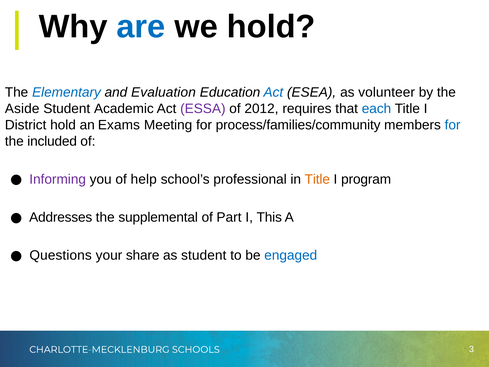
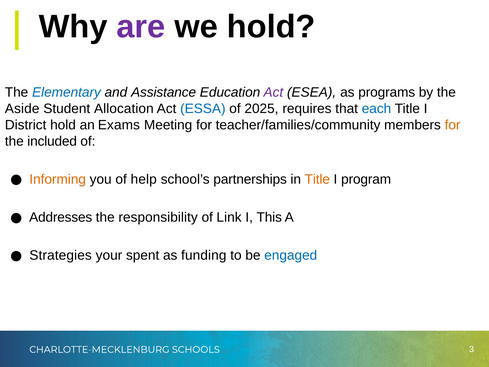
are colour: blue -> purple (141, 27)
Evaluation: Evaluation -> Assistance (164, 92)
Act colour: blue -> purple (273, 92)
volunteer: volunteer -> programs (387, 92)
Academic: Academic -> Allocation (124, 109)
ESSA colour: purple -> blue (203, 109)
2012: 2012 -> 2025 (261, 109)
process/families/community: process/families/community -> teacher/families/community (298, 125)
for colour: blue -> orange (453, 125)
Informing colour: purple -> orange (58, 179)
professional: professional -> partnerships (250, 179)
supplemental: supplemental -> responsibility (158, 217)
Part: Part -> Link (229, 217)
Questions: Questions -> Strategies (61, 255)
share: share -> spent (143, 255)
as student: student -> funding (204, 255)
